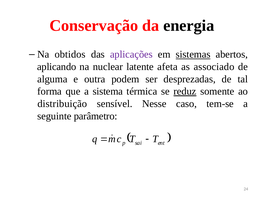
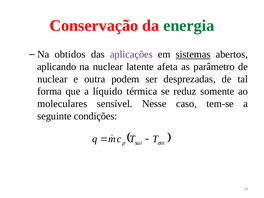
energia colour: black -> green (189, 26)
associado: associado -> parâmetro (214, 67)
alguma: alguma -> nuclear (52, 79)
sistema: sistema -> líquido (108, 91)
reduz underline: present -> none (185, 91)
distribuição: distribuição -> moleculares (62, 104)
parâmetro: parâmetro -> condições (96, 116)
